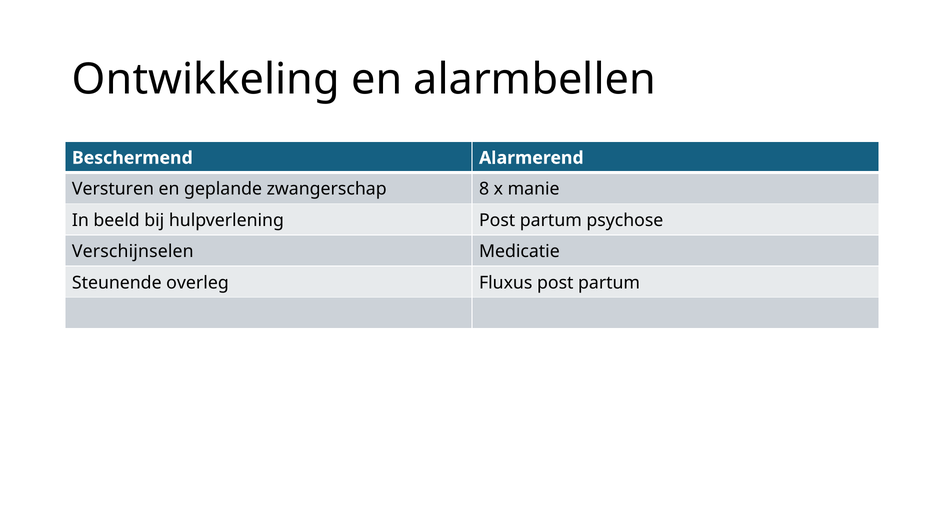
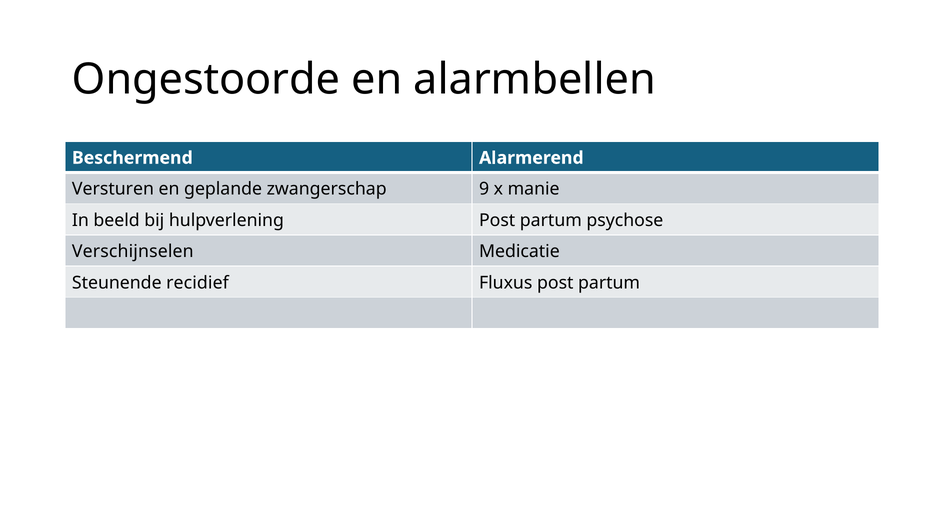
Ontwikkeling: Ontwikkeling -> Ongestoorde (206, 79)
8: 8 -> 9 (484, 189)
overleg: overleg -> recidief (197, 283)
